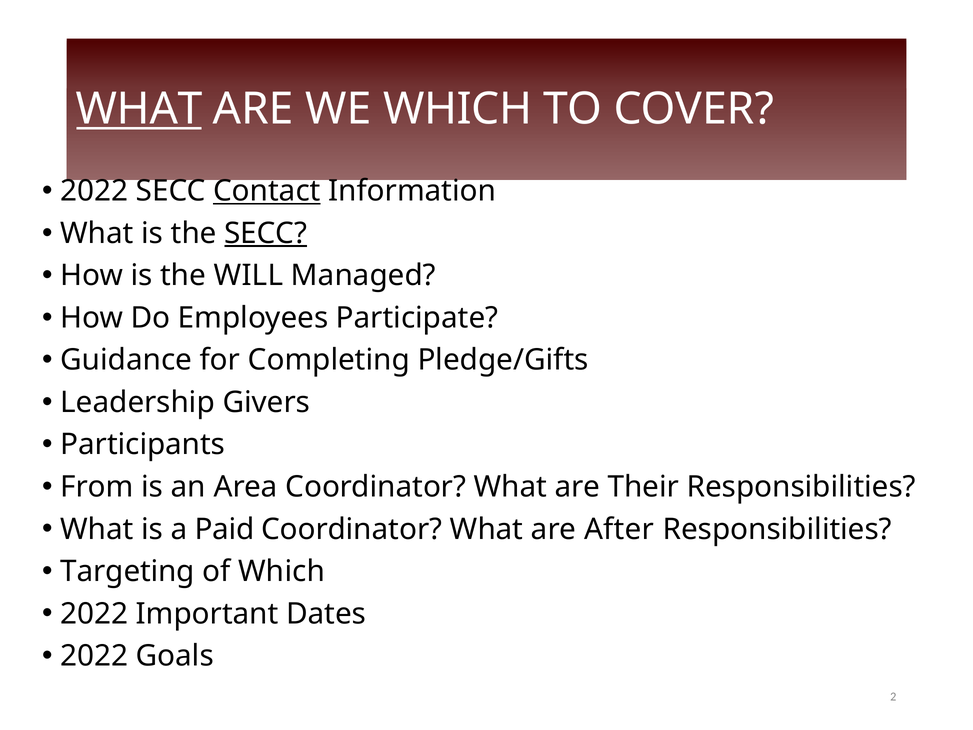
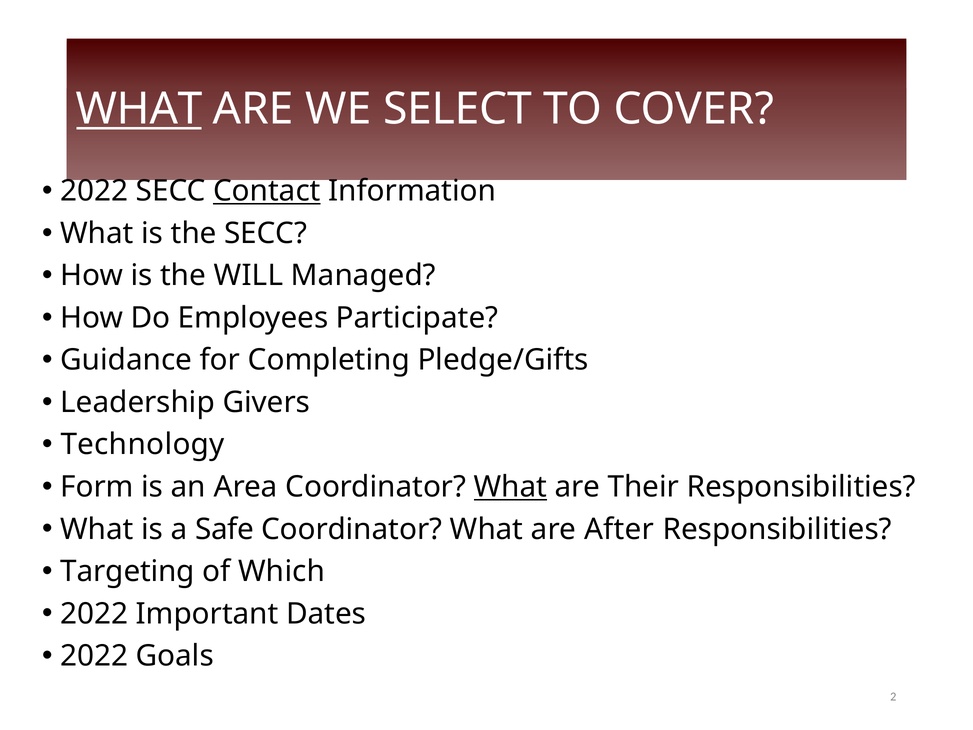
WE WHICH: WHICH -> SELECT (458, 109)
SECC underline: present -> none (266, 233)
Participants: Participants -> Technology (143, 445)
From: From -> Form (97, 487)
What underline: none -> present (510, 487)
Paid: Paid -> Safe (225, 529)
